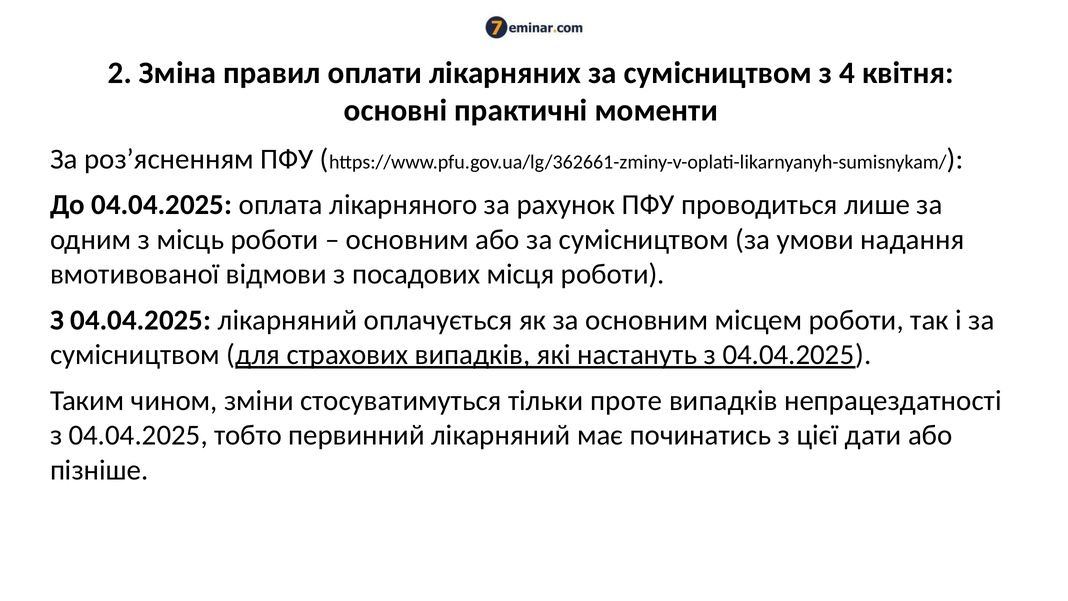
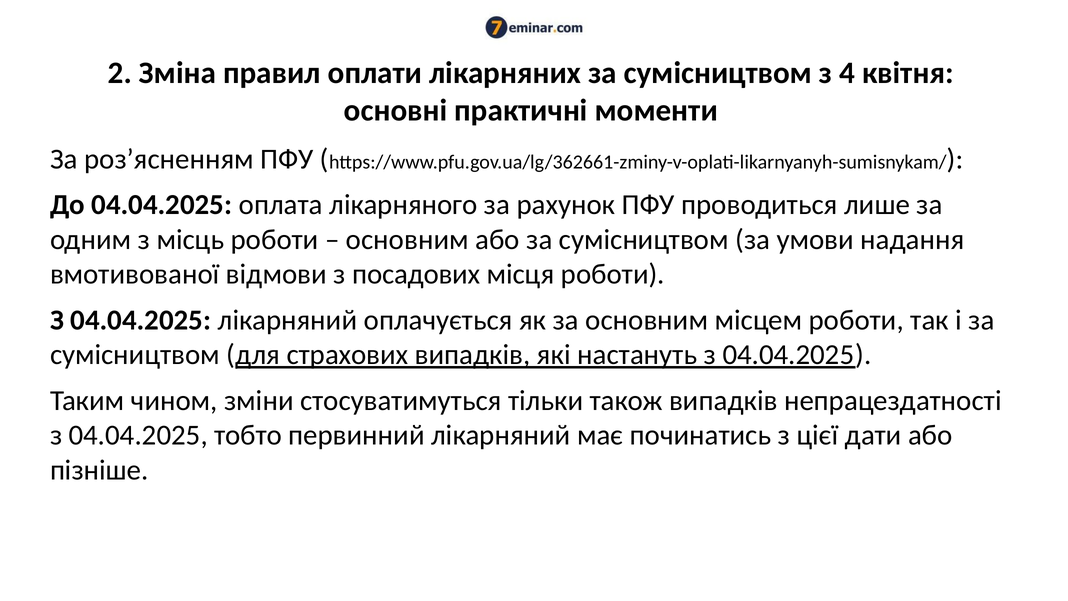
проте: проте -> також (626, 401)
